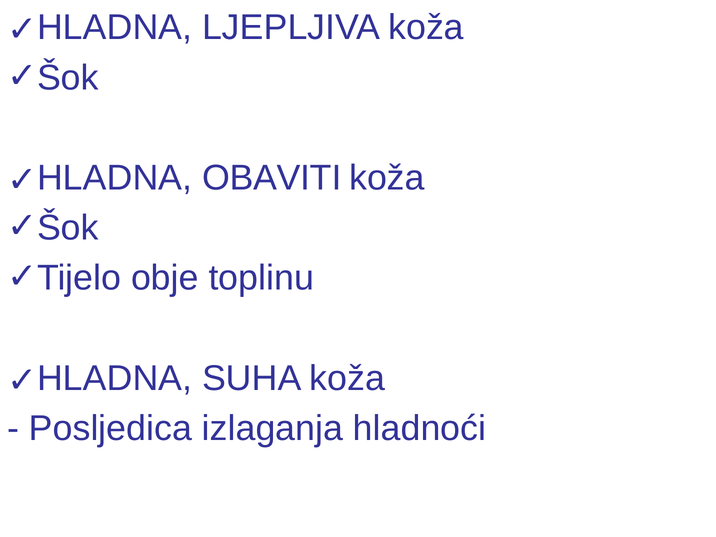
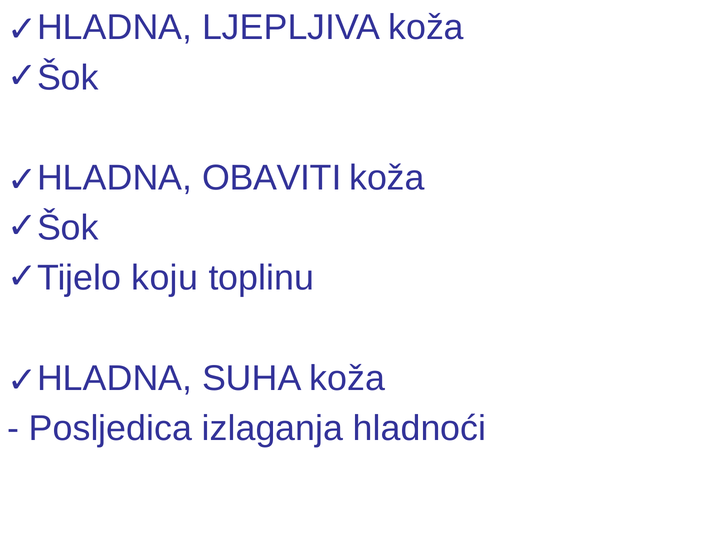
obje: obje -> koju (165, 278)
